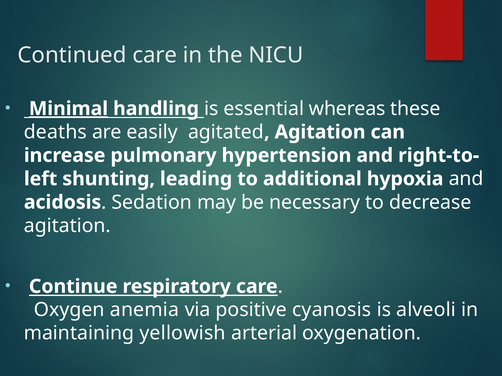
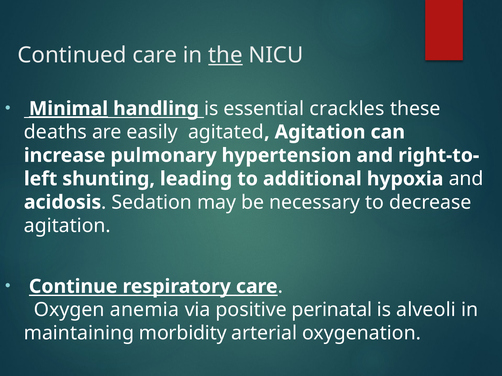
the underline: none -> present (225, 55)
whereas: whereas -> crackles (347, 109)
cyanosis: cyanosis -> perinatal (332, 310)
yellowish: yellowish -> morbidity (183, 334)
